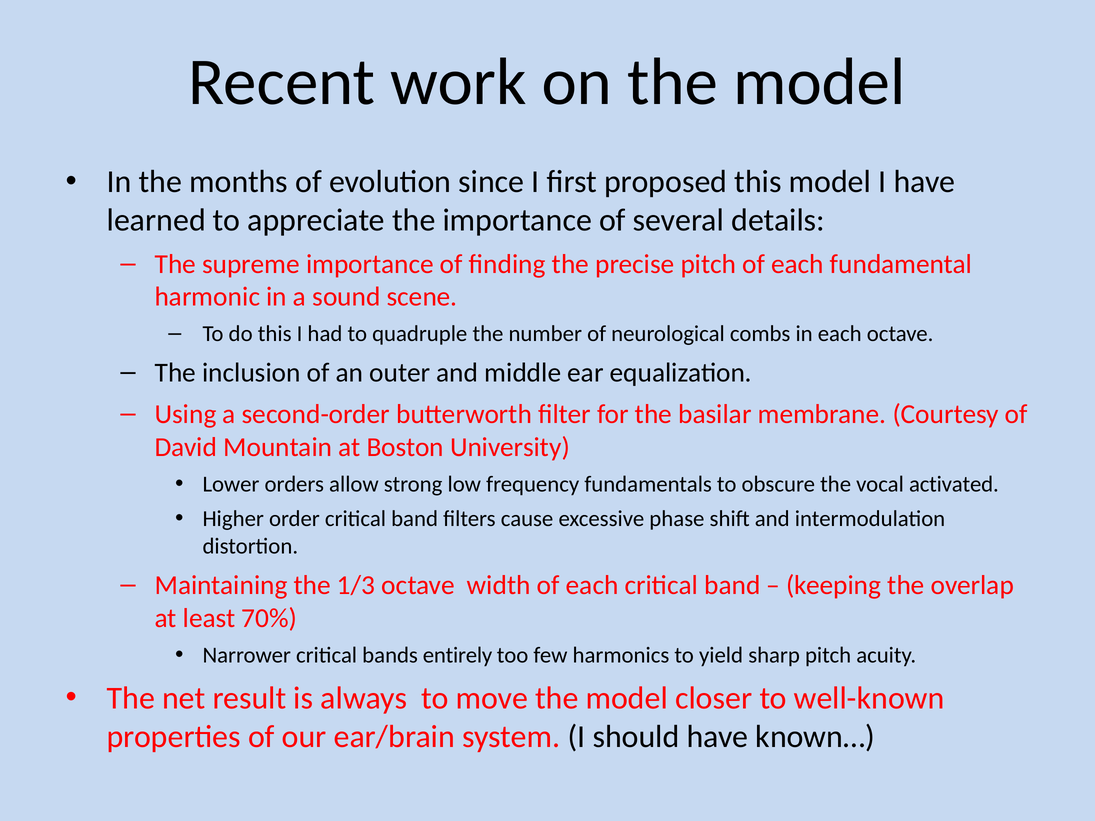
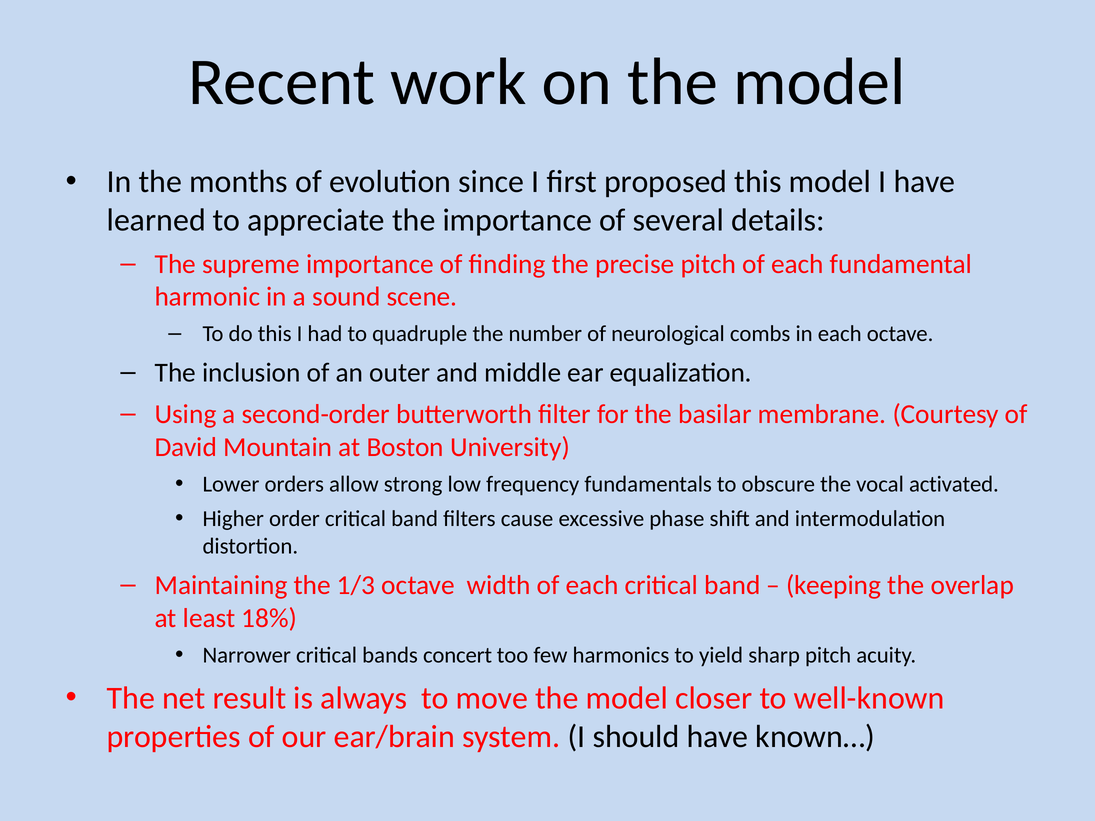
70%: 70% -> 18% (269, 618)
entirely: entirely -> concert (458, 655)
